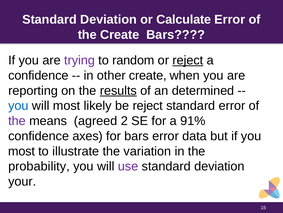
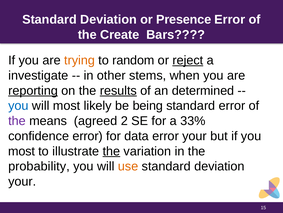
Calculate: Calculate -> Presence (184, 20)
trying colour: purple -> orange (80, 60)
confidence: confidence -> investigate (38, 75)
other create: create -> stems (148, 75)
reporting underline: none -> present (33, 90)
be reject: reject -> being (148, 105)
91%: 91% -> 33% (193, 121)
confidence axes: axes -> error (88, 136)
for bars: bars -> data (137, 136)
error data: data -> your (195, 136)
the underline: none -> present (111, 151)
use colour: purple -> orange (128, 166)
